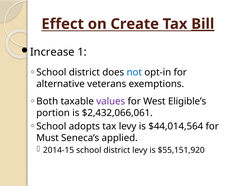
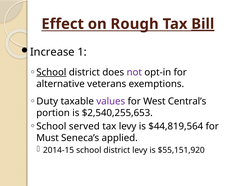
Create: Create -> Rough (135, 24)
School underline: none -> present (51, 72)
not colour: blue -> purple (134, 72)
Both: Both -> Duty (47, 101)
Eligible’s: Eligible’s -> Central’s (187, 101)
$2,432,066,061: $2,432,066,061 -> $2,540,255,653 (117, 113)
adopts: adopts -> served (84, 126)
$44,014,564: $44,014,564 -> $44,819,564 (176, 126)
